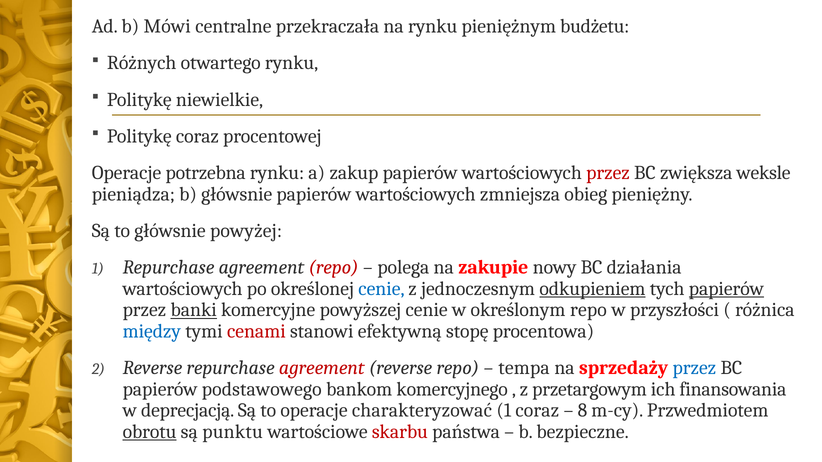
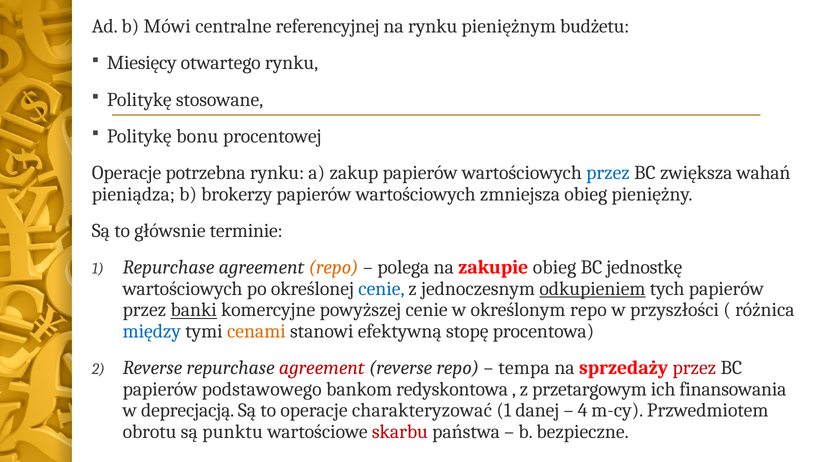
przekraczała: przekraczała -> referencyjnej (328, 26)
Różnych: Różnych -> Miesięcy (142, 63)
niewielkie: niewielkie -> stosowane (220, 100)
Politykę coraz: coraz -> bonu (197, 136)
przez colour: red -> blue (608, 173)
weksle: weksle -> wahań (764, 173)
b główsnie: główsnie -> brokerzy (237, 194)
powyżej: powyżej -> terminie (246, 231)
repo colour: red -> orange (334, 268)
zakupie nowy: nowy -> obieg (555, 268)
działania: działania -> jednostkę (644, 268)
papierów underline: present -> none (726, 289)
cenami colour: red -> orange (256, 331)
przez colour: blue -> red (694, 368)
komercyjnego: komercyjnego -> redyskontowa (452, 389)
1 coraz: coraz -> danej (537, 411)
8: 8 -> 4 (583, 411)
obrotu underline: present -> none (150, 432)
